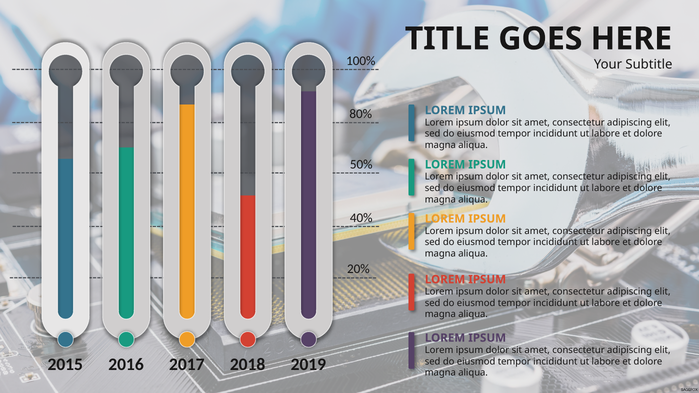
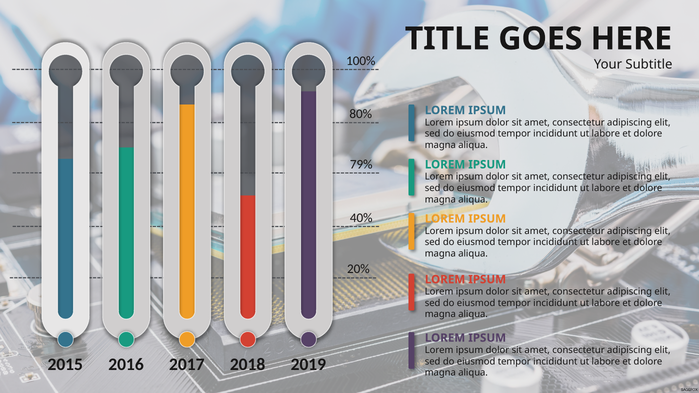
50%: 50% -> 79% (361, 164)
